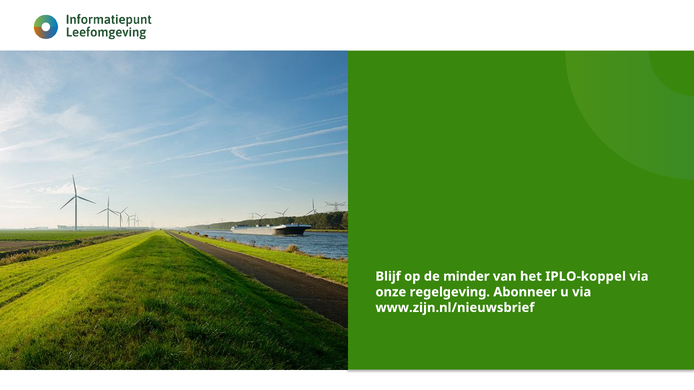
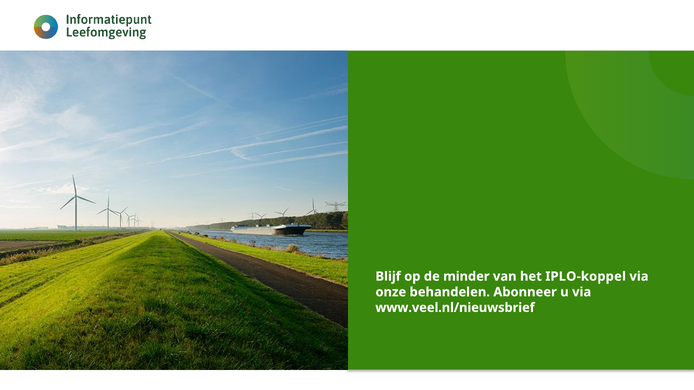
regelgeving: regelgeving -> behandelen (450, 292)
www.zijn.nl/nieuwsbrief: www.zijn.nl/nieuwsbrief -> www.veel.nl/nieuwsbrief (455, 308)
